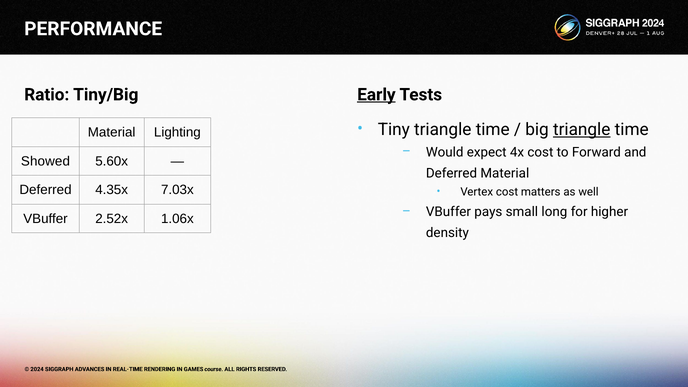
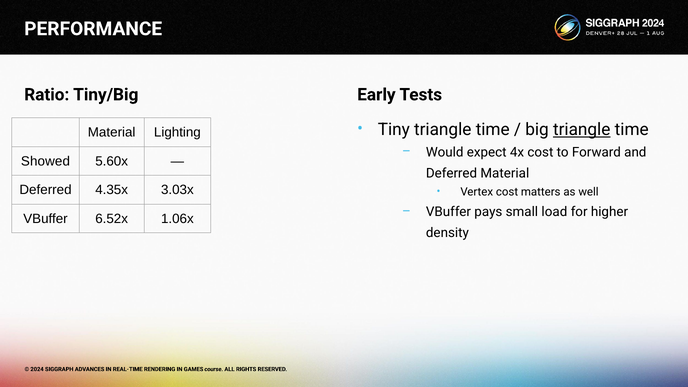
Early underline: present -> none (376, 95)
7.03x: 7.03x -> 3.03x (177, 190)
long: long -> load (554, 212)
2.52x: 2.52x -> 6.52x (112, 219)
